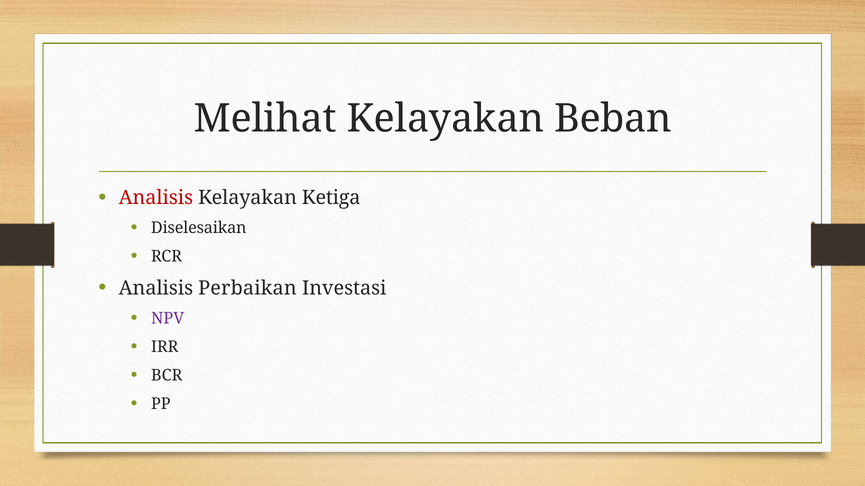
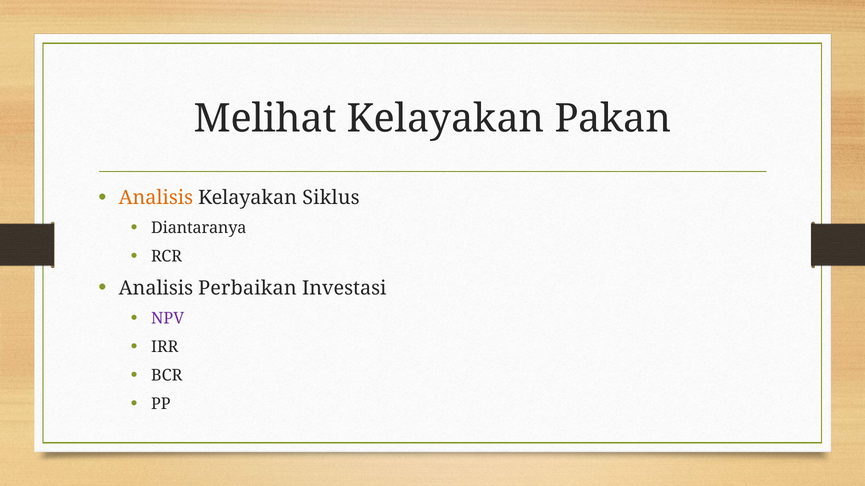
Beban: Beban -> Pakan (613, 119)
Analisis colour: red -> orange (156, 198)
Ketiga: Ketiga -> Siklus (331, 198)
Diselesaikan: Diselesaikan -> Diantaranya (199, 228)
